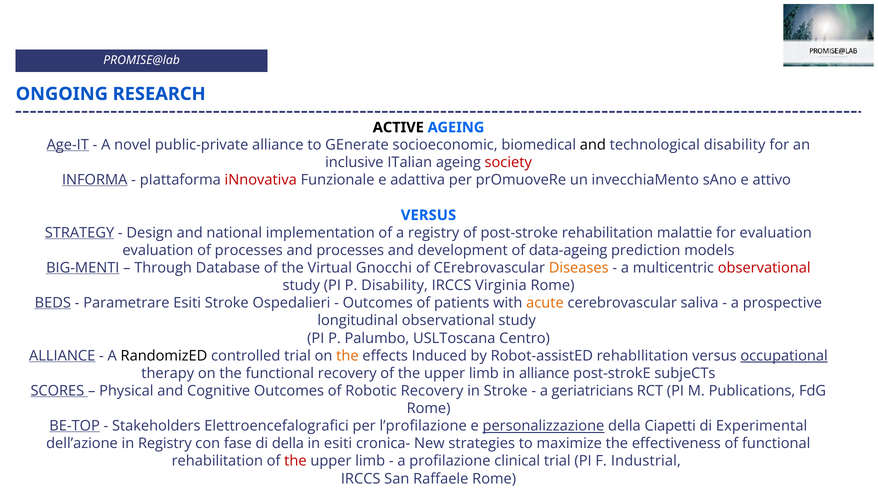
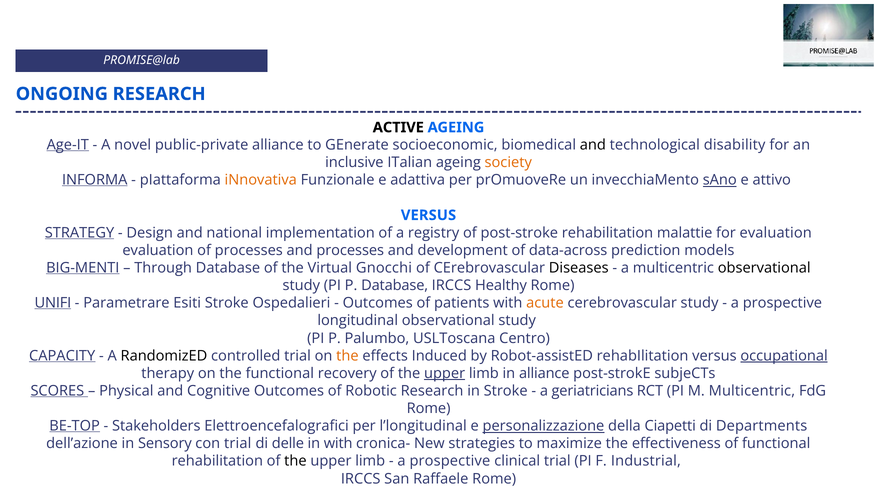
society colour: red -> orange (508, 163)
iNnovativa colour: red -> orange (261, 180)
sAno underline: none -> present (720, 180)
data-ageing: data-ageing -> data-across (568, 250)
Diseases colour: orange -> black (579, 268)
observational colour: red -> black (764, 268)
P Disability: Disability -> Database (395, 285)
Virginia: Virginia -> Healthy (501, 285)
BEDS: BEDS -> UNIFI (53, 303)
cerebrovascular saliva: saliva -> study (700, 303)
ALLIANCE: ALLIANCE -> CAPACITY (62, 356)
upper underline: none -> present (445, 373)
Robotic Recovery: Recovery -> Research (432, 391)
M Publications: Publications -> Multicentric (752, 391)
l’profilazione: l’profilazione -> l’longitudinal (423, 426)
Experimental: Experimental -> Departments (762, 426)
in Registry: Registry -> Sensory (165, 443)
con fase: fase -> trial (238, 443)
di della: della -> delle (288, 443)
in esiti: esiti -> with (338, 443)
the colour: red -> black (295, 461)
profilazione: profilazione -> prospective (450, 461)
